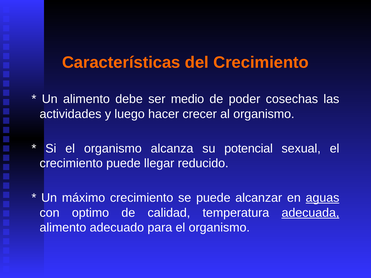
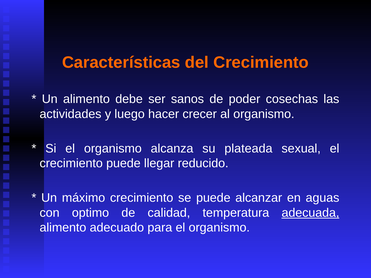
medio: medio -> sanos (187, 99)
potencial: potencial -> plateada (248, 149)
aguas underline: present -> none (323, 198)
